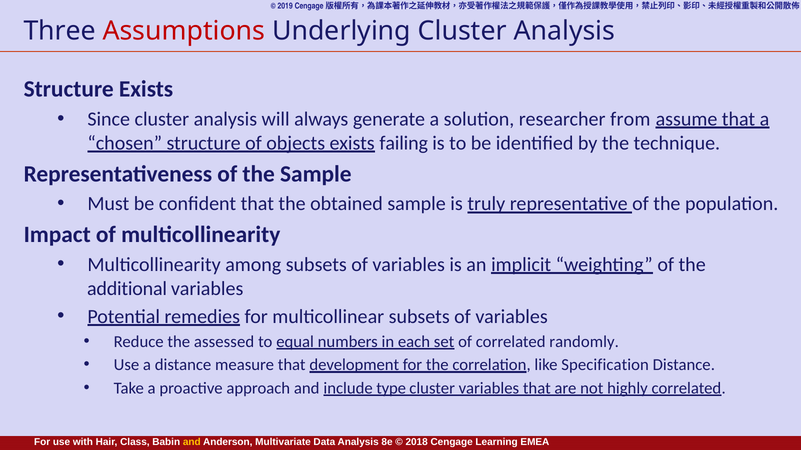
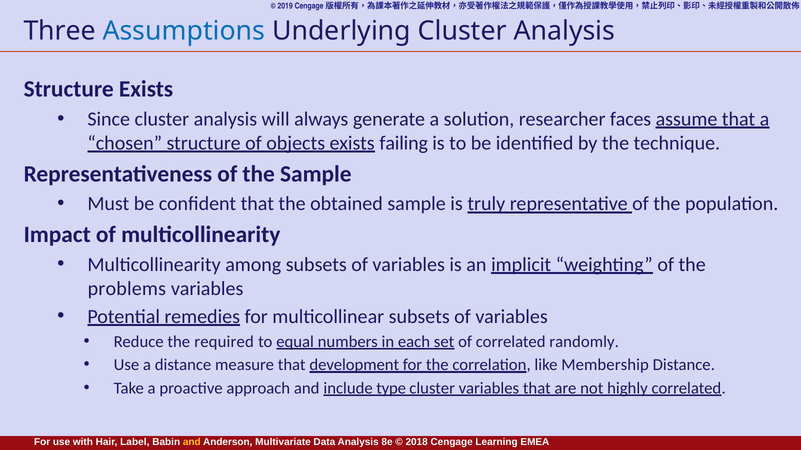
Assumptions colour: red -> blue (184, 31)
from: from -> faces (631, 119)
additional: additional -> problems (127, 289)
assessed: assessed -> required (224, 342)
Specification: Specification -> Membership (605, 365)
Class: Class -> Label (135, 442)
